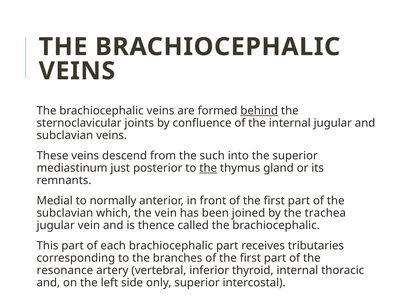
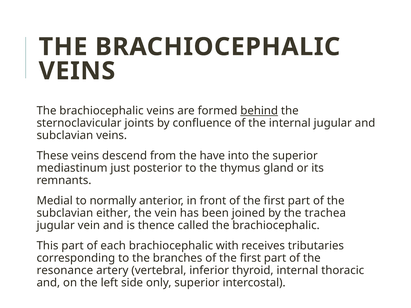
such: such -> have (212, 156)
the underline: present -> none (208, 168)
which: which -> either (114, 213)
brachiocephalic part: part -> with (227, 246)
